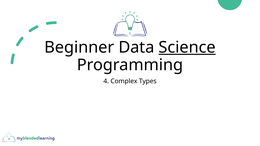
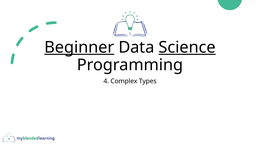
Beginner underline: none -> present (79, 47)
